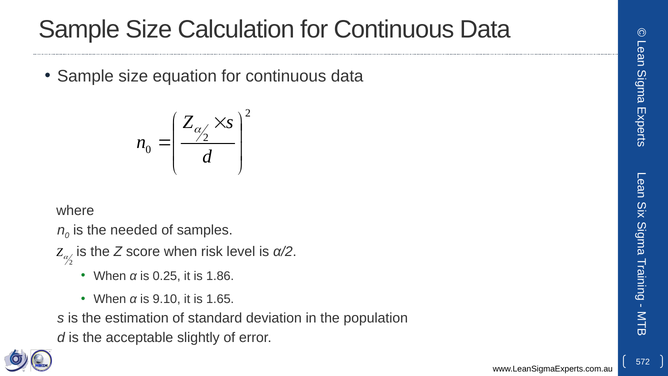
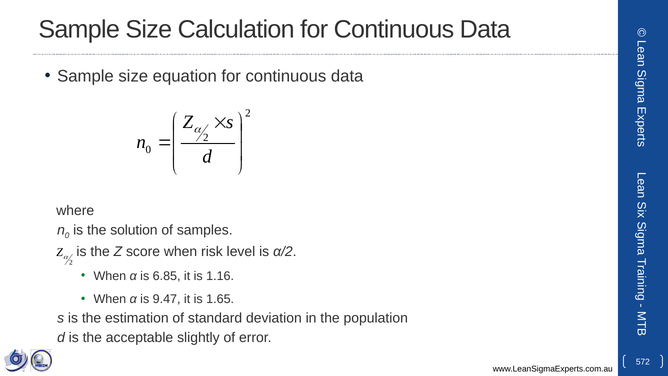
needed: needed -> solution (134, 230)
0.25: 0.25 -> 6.85 (167, 276)
1.86: 1.86 -> 1.16 (220, 276)
9.10: 9.10 -> 9.47 (167, 299)
